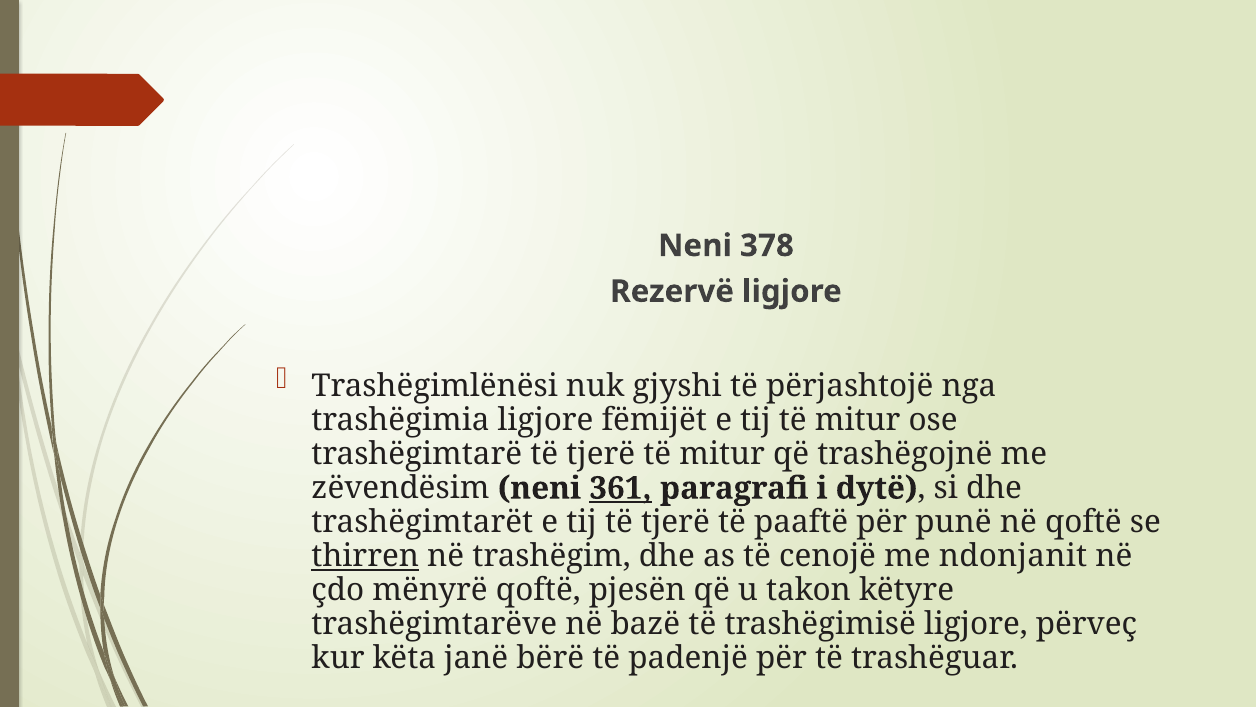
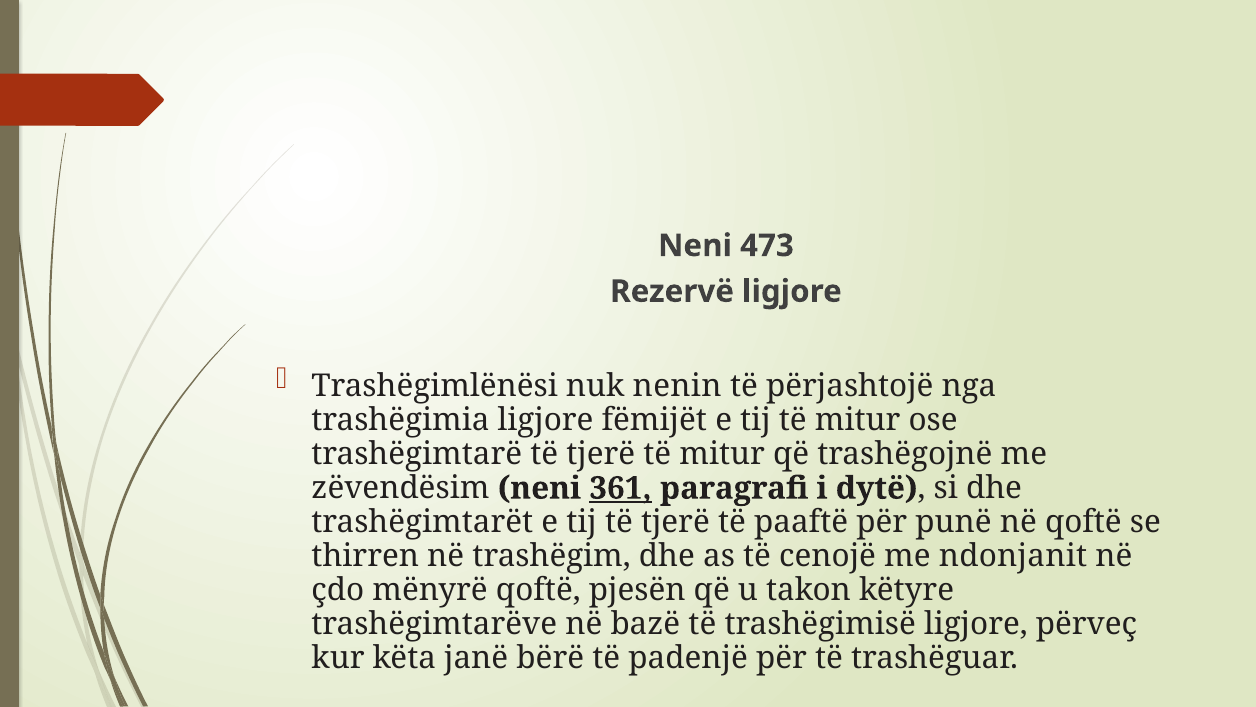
378: 378 -> 473 (767, 246)
gjyshi: gjyshi -> nenin (677, 386)
thirren underline: present -> none (365, 556)
